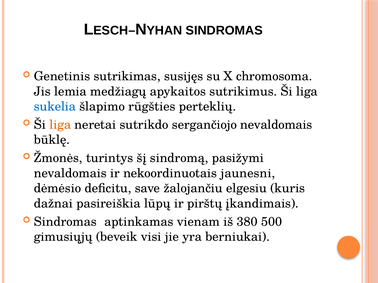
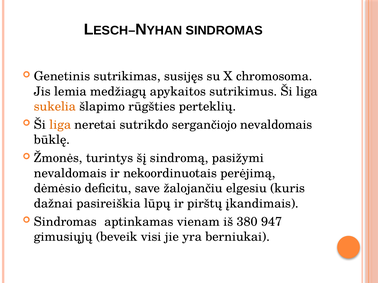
sukelia colour: blue -> orange (55, 107)
jaunesni: jaunesni -> perėjimą (248, 173)
500: 500 -> 947 (272, 222)
